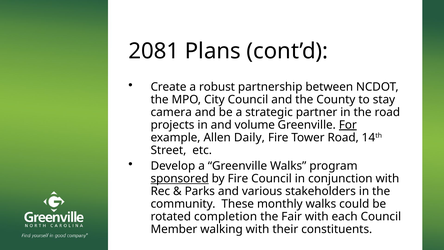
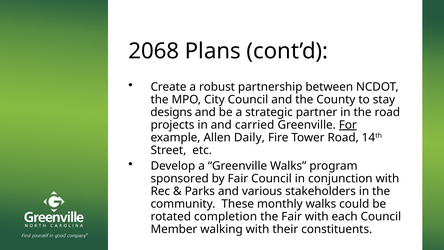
2081: 2081 -> 2068 (154, 51)
camera: camera -> designs (171, 112)
volume: volume -> carried (255, 125)
sponsored underline: present -> none (180, 178)
by Fire: Fire -> Fair (238, 178)
